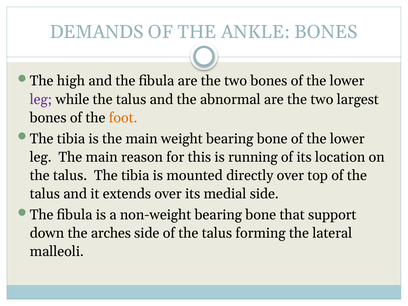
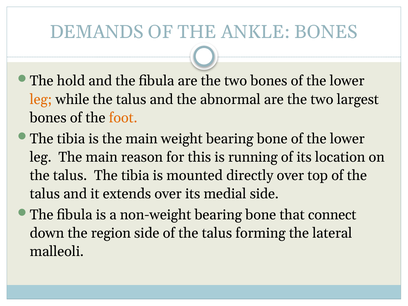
high: high -> hold (71, 81)
leg colour: purple -> orange (41, 99)
support: support -> connect (332, 215)
arches: arches -> region (111, 233)
